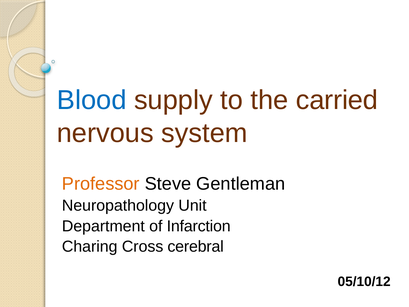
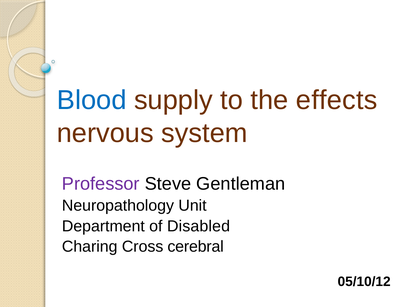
carried: carried -> effects (337, 100)
Professor colour: orange -> purple (101, 184)
Infarction: Infarction -> Disabled (199, 226)
